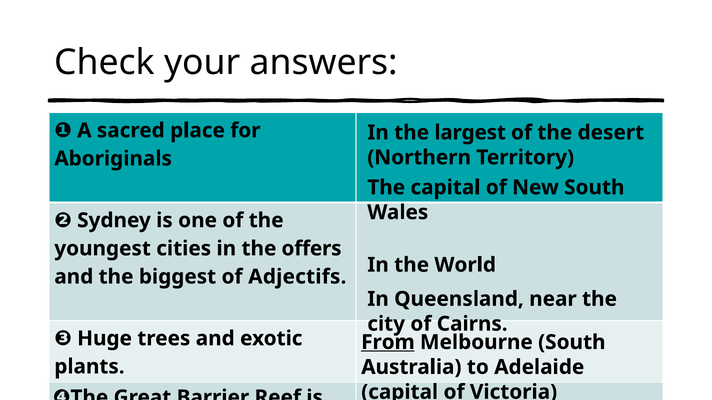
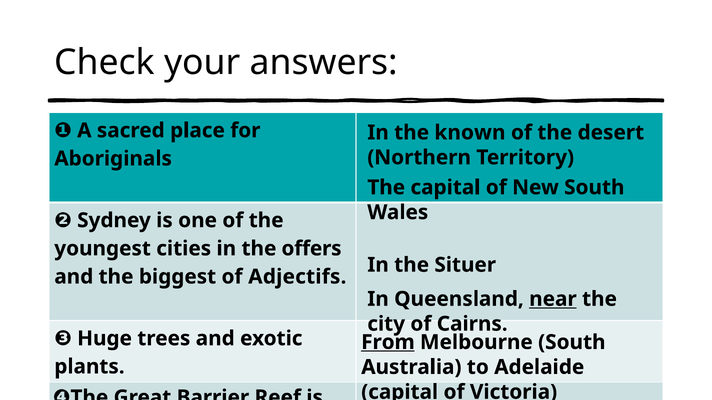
In the largest: largest -> known (470, 133)
World: World -> Situer (465, 265)
near underline: none -> present (553, 299)
